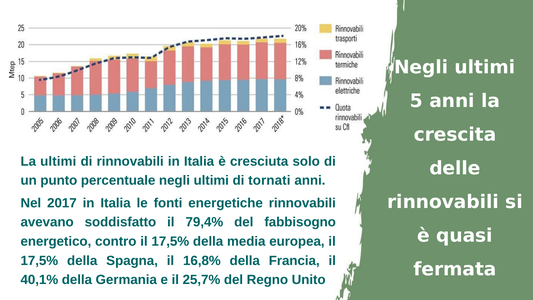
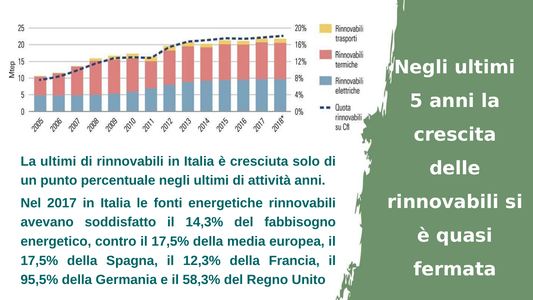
tornati: tornati -> attività (269, 180)
79,4%: 79,4% -> 14,3% (204, 222)
16,8%: 16,8% -> 12,3% (202, 260)
40,1%: 40,1% -> 95,5% (39, 280)
25,7%: 25,7% -> 58,3% (201, 280)
